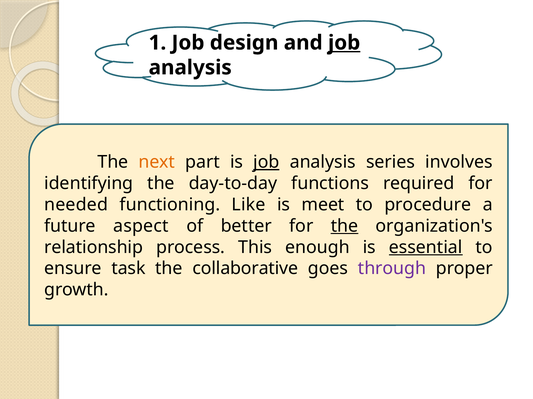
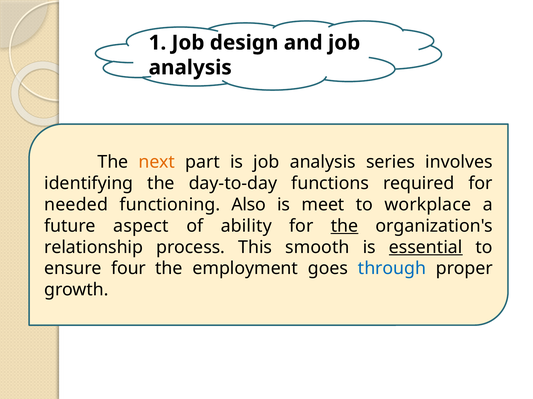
job underline: present -> none (344, 43)
job underline: present -> none (266, 162)
Like: Like -> Also (249, 205)
procedure: procedure -> workplace (428, 205)
better: better -> ability (246, 226)
enough: enough -> smooth (317, 248)
task: task -> four (129, 269)
collaborative: collaborative -> employment (245, 269)
through colour: purple -> blue (392, 269)
